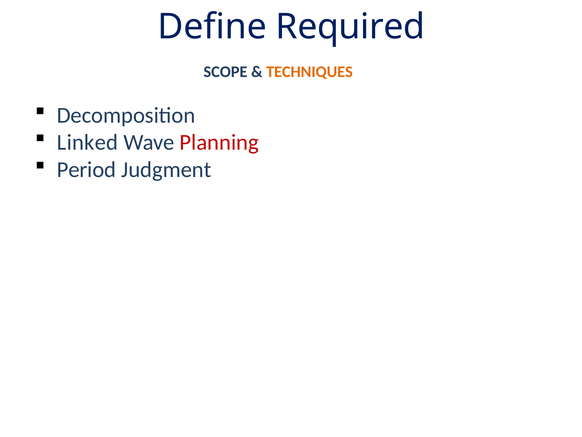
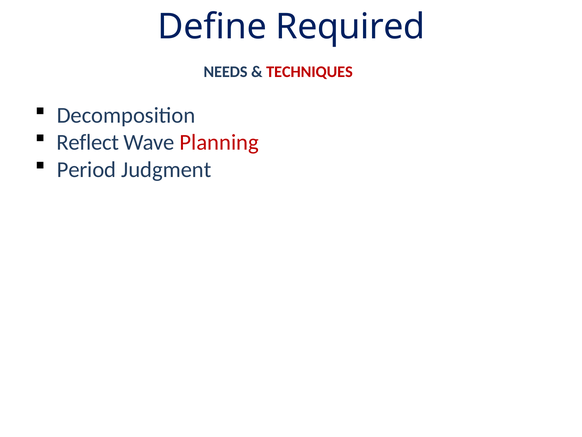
SCOPE: SCOPE -> NEEDS (226, 72)
TECHNIQUES colour: orange -> red (309, 72)
Linked: Linked -> Reflect (88, 142)
